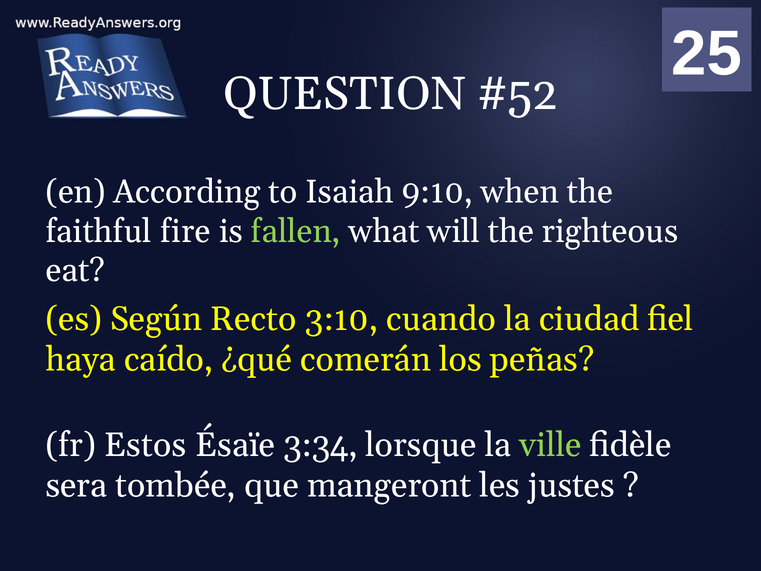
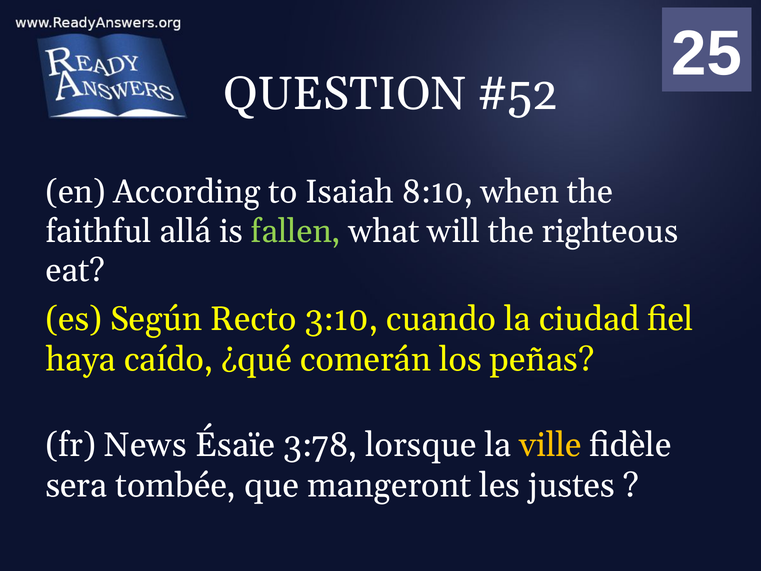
9:10: 9:10 -> 8:10 (437, 192)
fire: fire -> allá (186, 231)
Estos: Estos -> News (145, 445)
3:34: 3:34 -> 3:78 (320, 445)
ville colour: light green -> yellow (551, 445)
